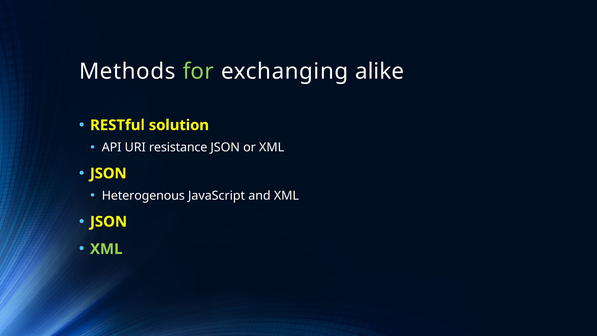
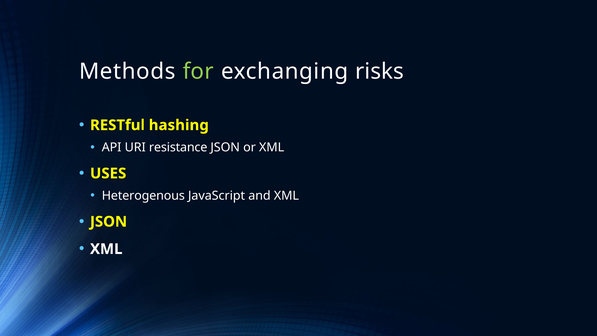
alike: alike -> risks (380, 71)
solution: solution -> hashing (179, 125)
JSON: JSON -> USES (108, 173)
XML colour: light green -> white (106, 249)
